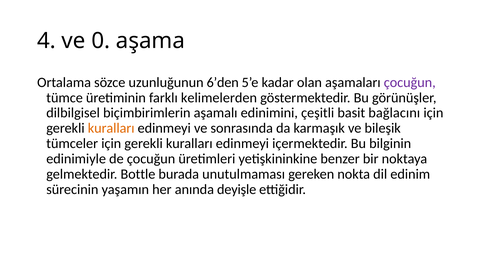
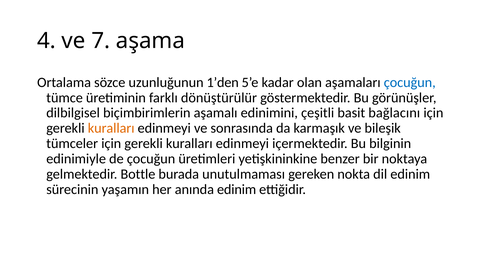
0: 0 -> 7 (101, 41)
6’den: 6’den -> 1’den (223, 82)
çocuğun colour: purple -> blue (410, 82)
kelimelerden: kelimelerden -> dönüştürülür (219, 98)
anında deyişle: deyişle -> edinim (237, 190)
